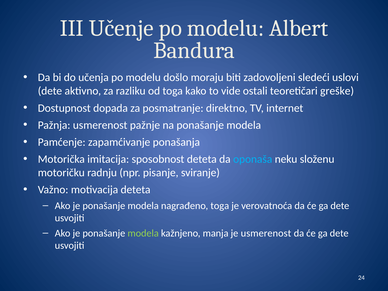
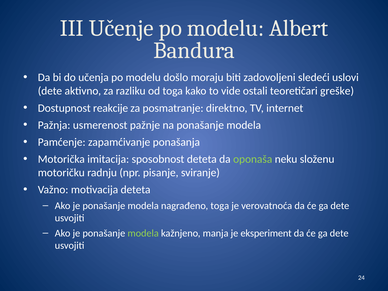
dopada: dopada -> reakcije (111, 108)
oponaša colour: light blue -> light green (253, 159)
je usmerenost: usmerenost -> eksperiment (266, 233)
